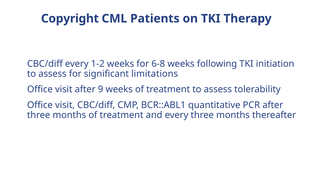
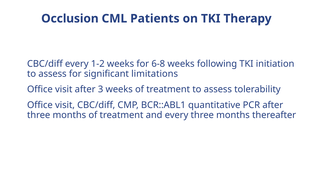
Copyright: Copyright -> Occlusion (70, 19)
9: 9 -> 3 (101, 89)
